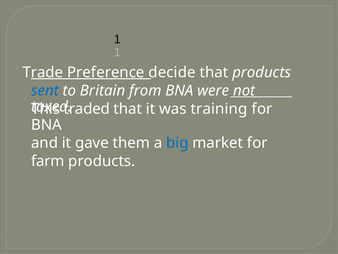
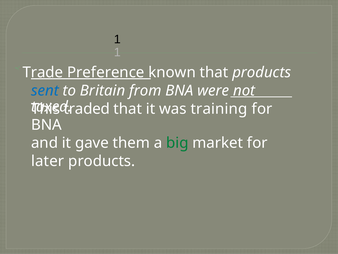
decide: decide -> known (172, 72)
big colour: blue -> green (177, 143)
farm: farm -> later (48, 161)
